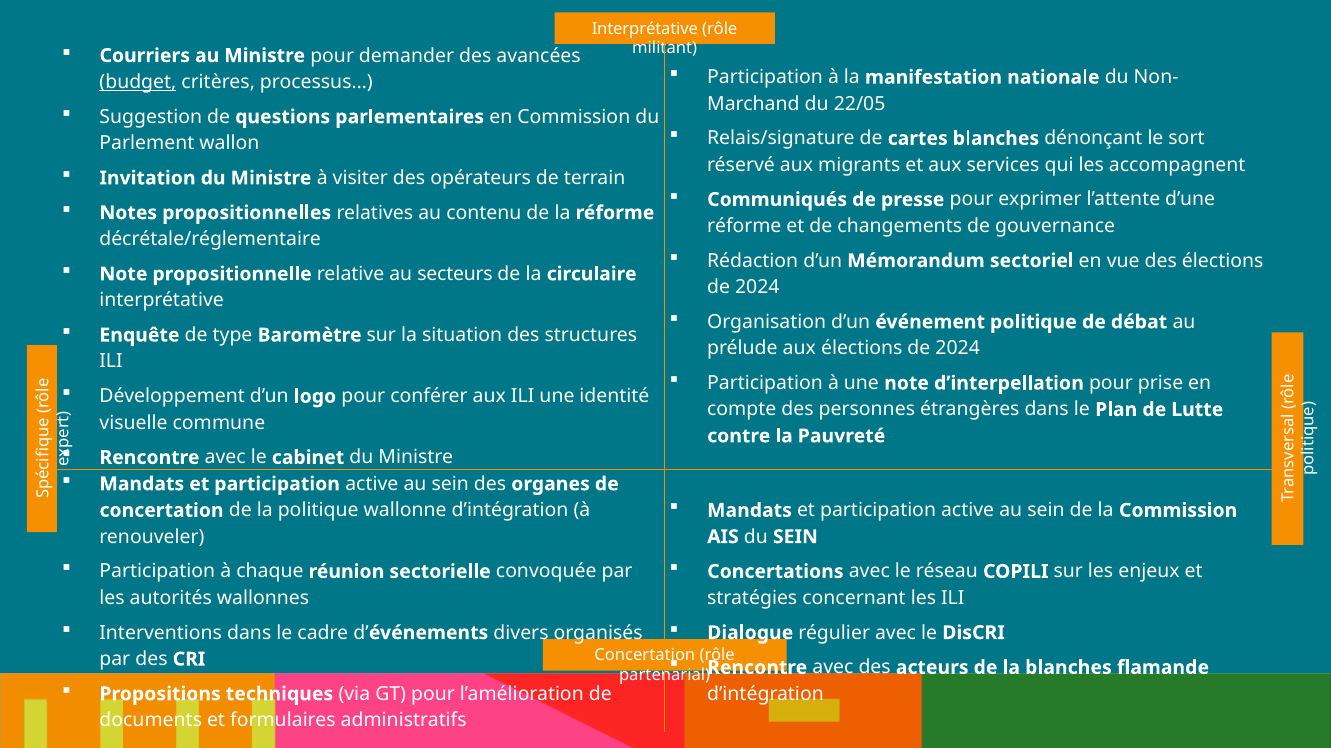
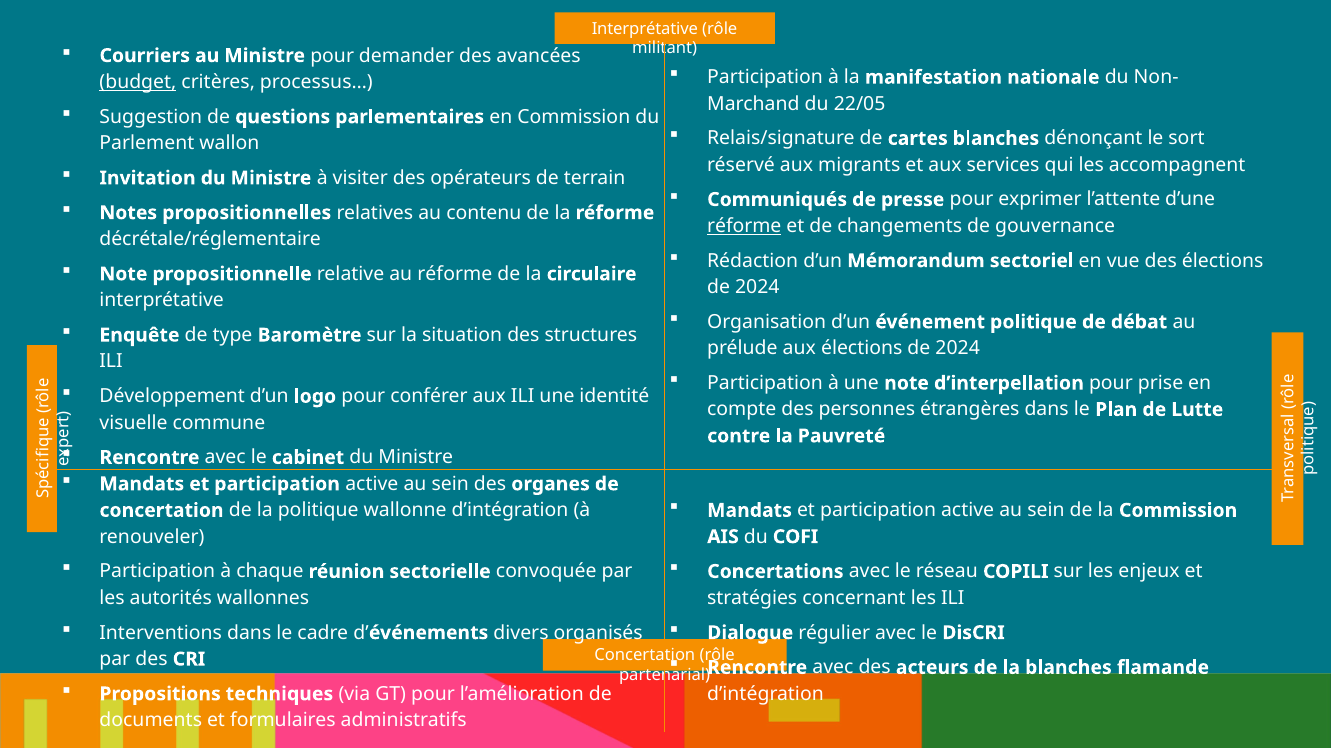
réforme underline: none -> present (744, 226)
au secteurs: secteurs -> réforme (455, 274)
du SEIN: SEIN -> COFI (796, 537)
